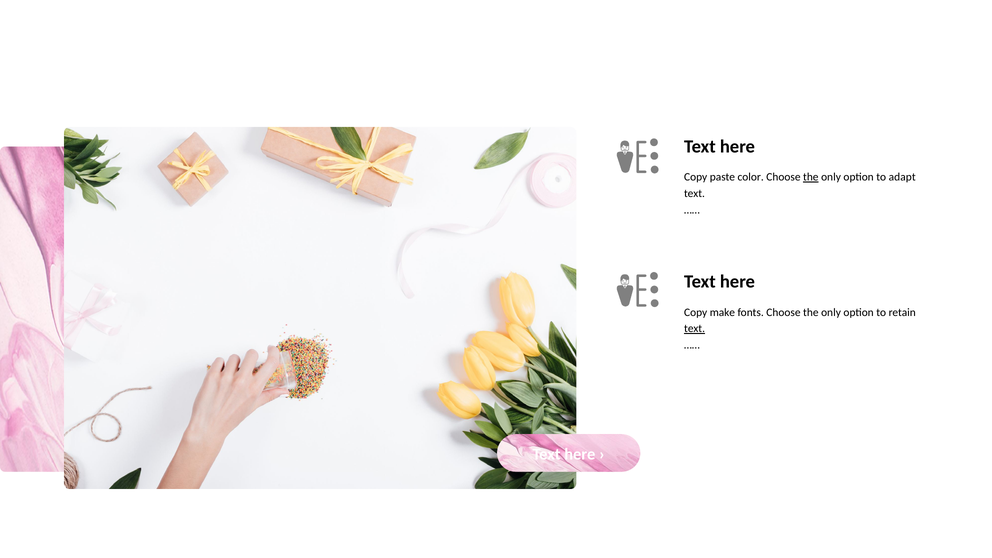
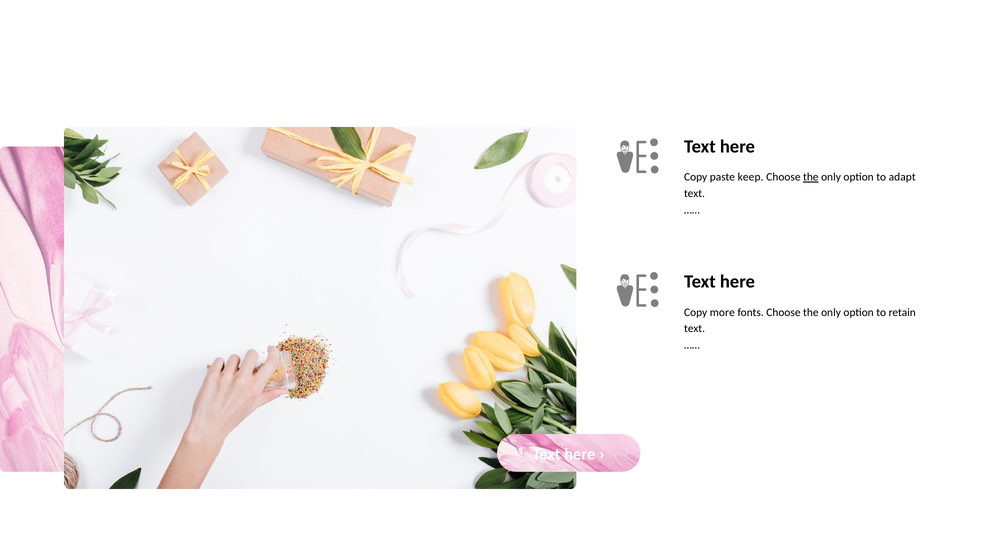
color: color -> keep (751, 177)
make: make -> more (722, 312)
text underline: present -> none (695, 329)
